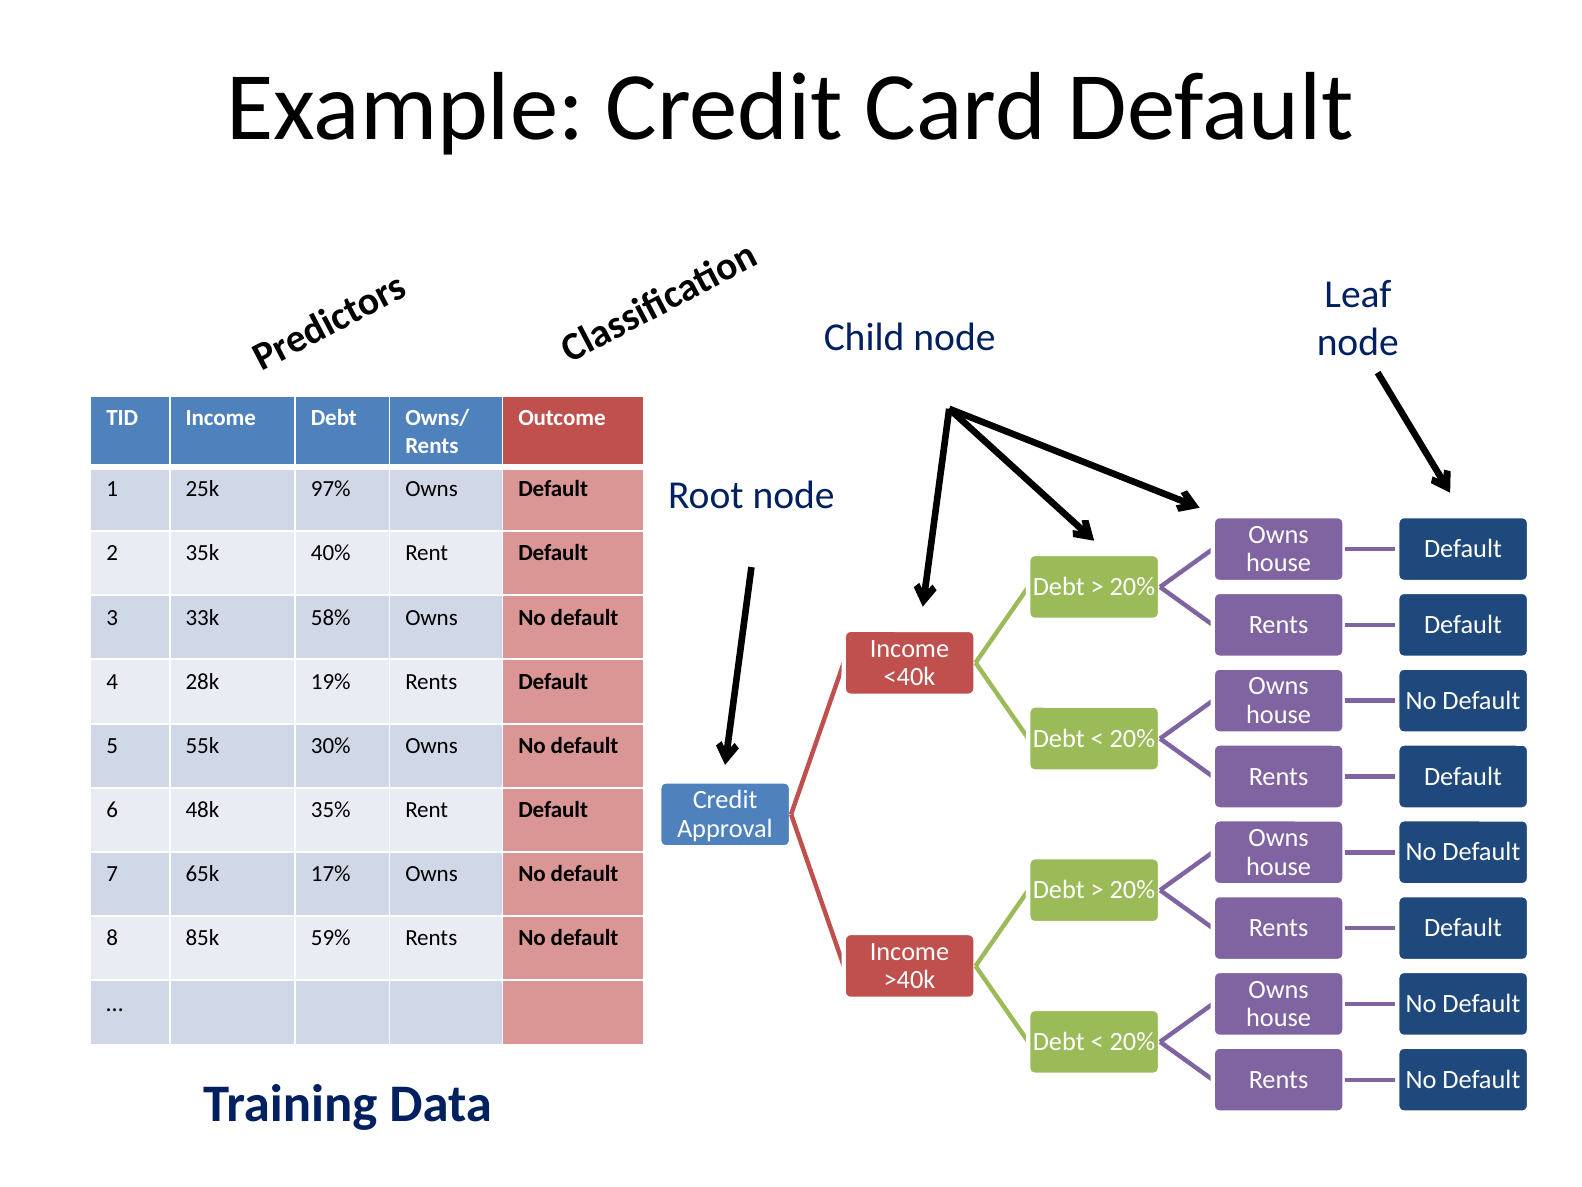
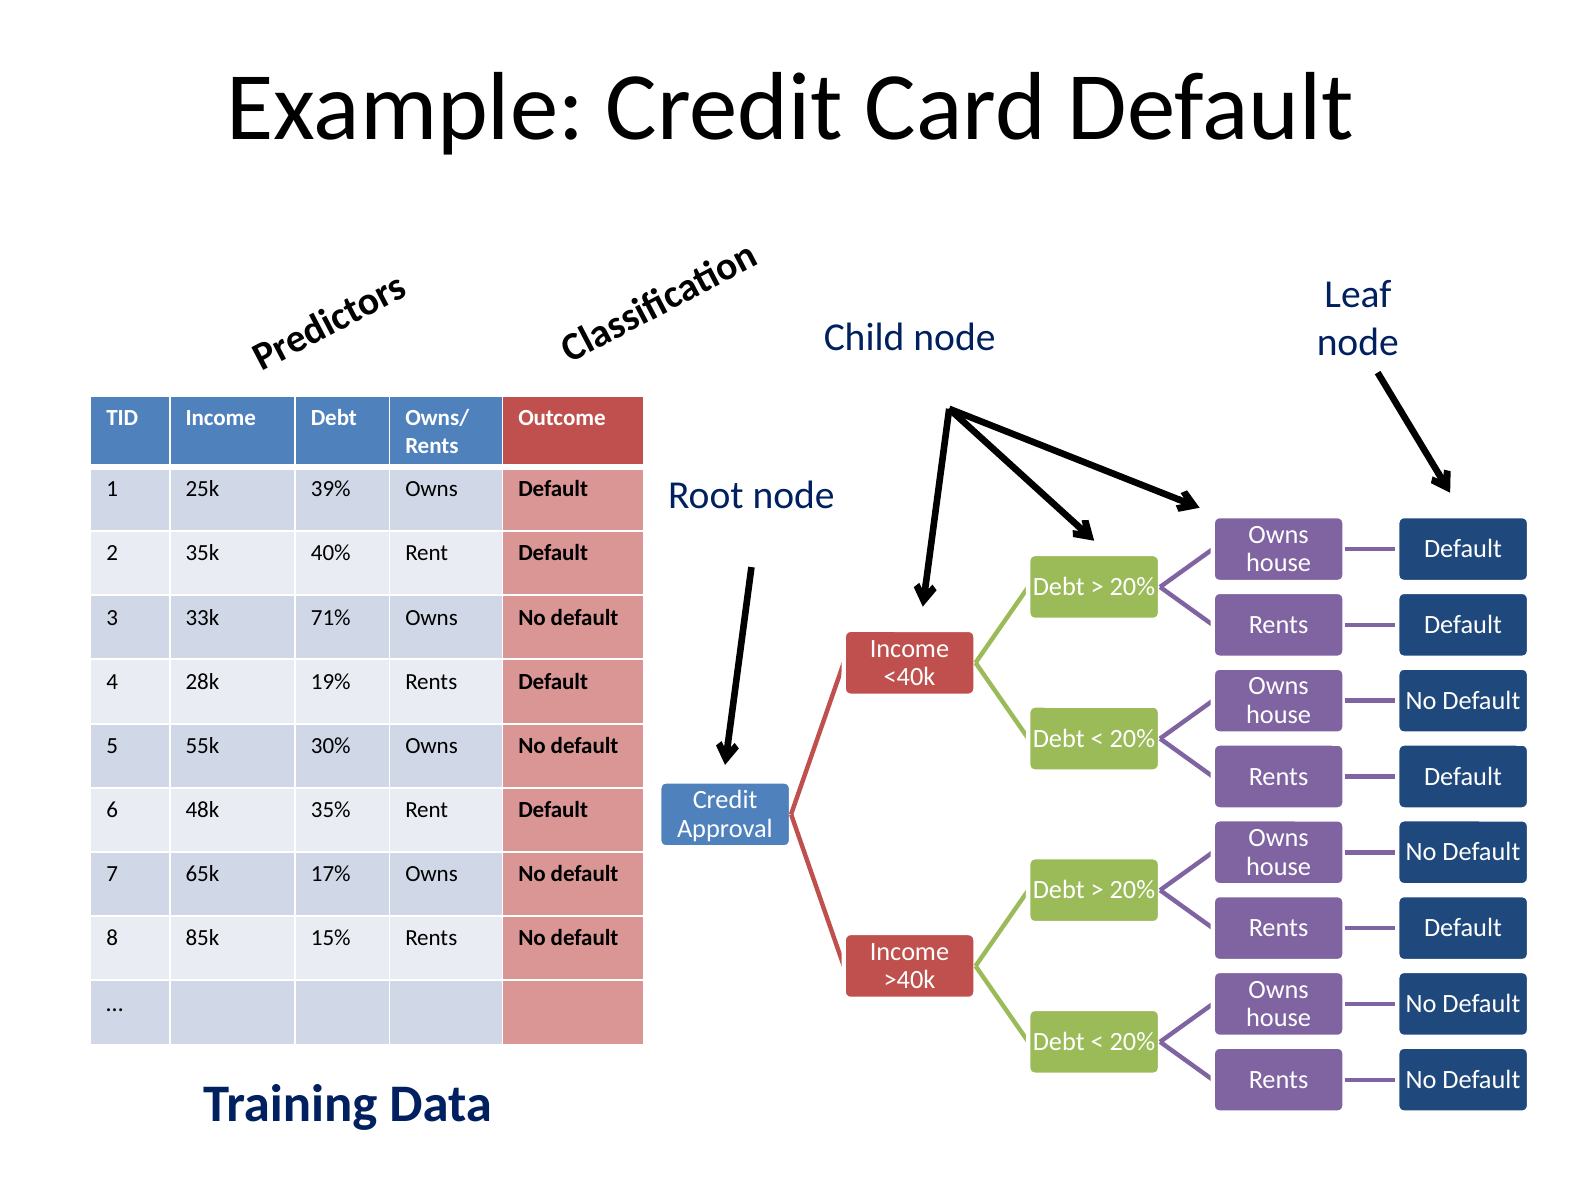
97%: 97% -> 39% (331, 489)
58%: 58% -> 71% (331, 617)
59%: 59% -> 15% (331, 938)
